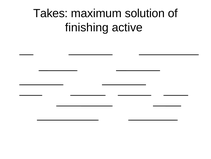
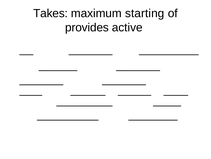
solution: solution -> starting (145, 13)
finishing: finishing -> provides (87, 27)
